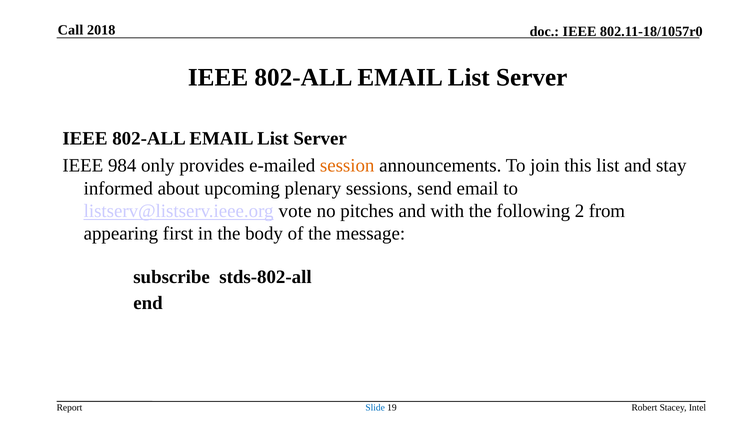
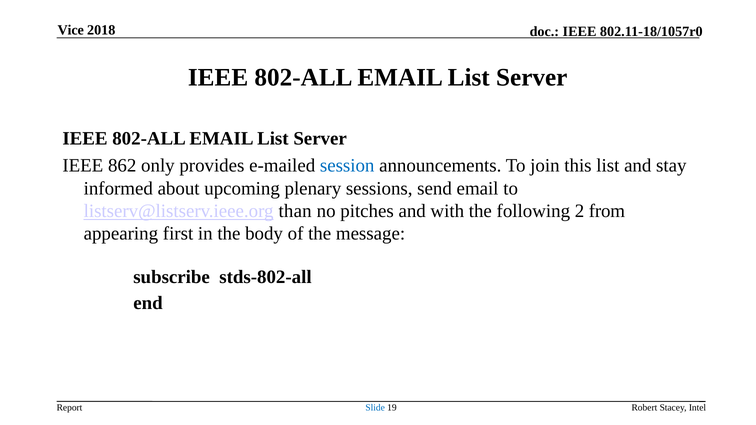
Call: Call -> Vice (71, 30)
984: 984 -> 862 (122, 166)
session colour: orange -> blue (347, 166)
vote: vote -> than (295, 211)
